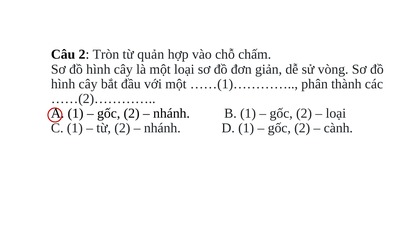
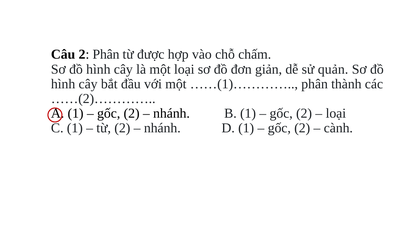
2 Tròn: Tròn -> Phân (106, 54)
quản: quản -> được (151, 54)
vòng: vòng -> quản (333, 69)
